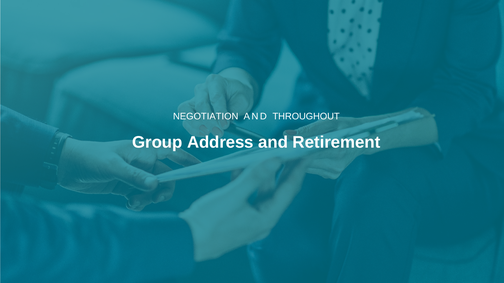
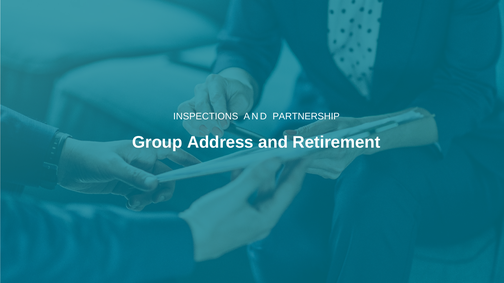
NEGOTIATION: NEGOTIATION -> INSPECTIONS (206, 117)
THROUGHOUT: THROUGHOUT -> PARTNERSHIP (306, 117)
